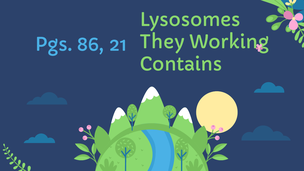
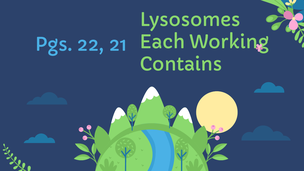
They: They -> Each (163, 42)
86: 86 -> 22 (91, 45)
